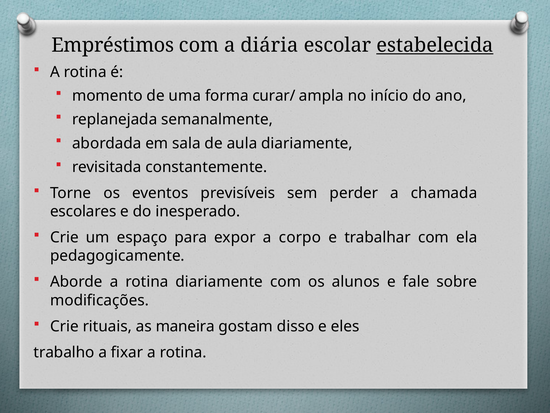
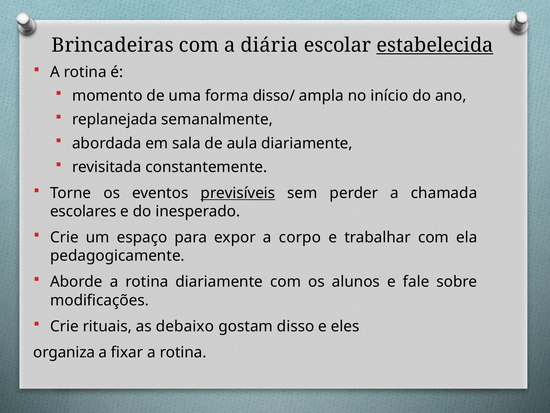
Empréstimos: Empréstimos -> Brincadeiras (113, 45)
curar/: curar/ -> disso/ (274, 96)
previsíveis underline: none -> present (238, 193)
maneira: maneira -> debaixo (185, 326)
trabalho: trabalho -> organiza (64, 352)
